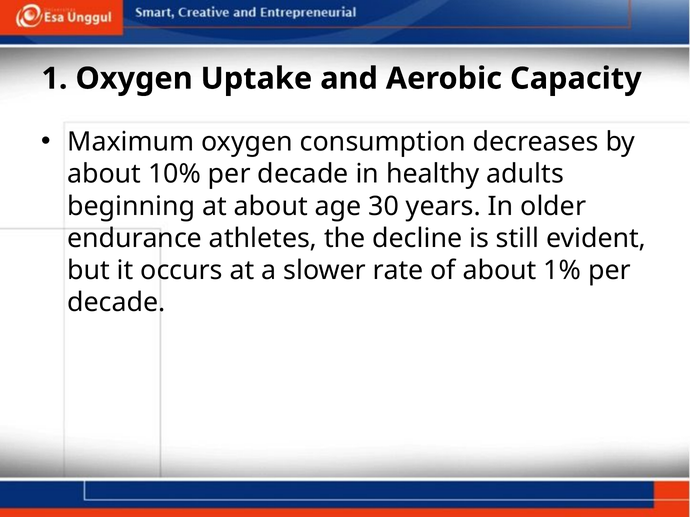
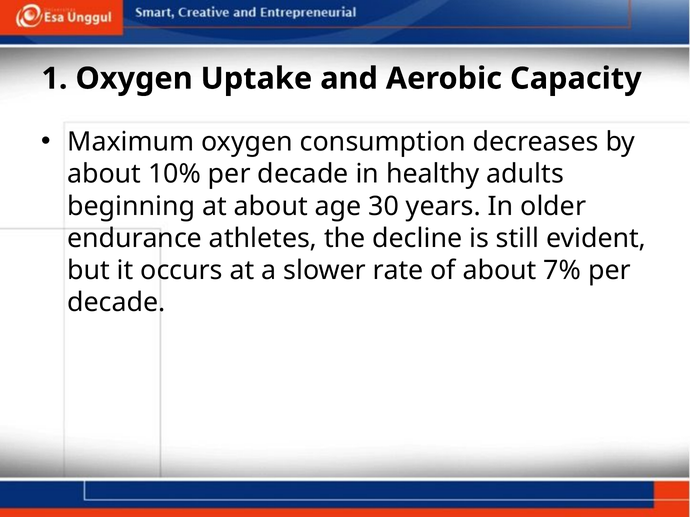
1%: 1% -> 7% (562, 271)
